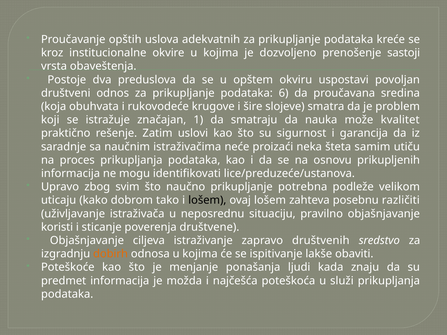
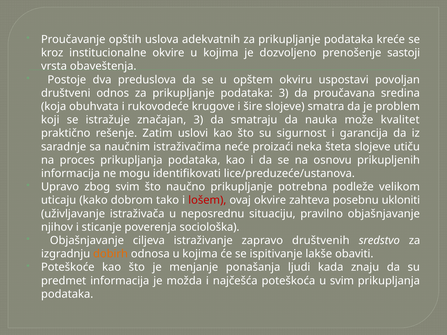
podataka 6: 6 -> 3 (284, 93)
značajan 1: 1 -> 3 (198, 120)
šteta samim: samim -> slojeve (372, 147)
lošem colour: black -> red (207, 200)
ovaj lošem: lošem -> okvire (270, 200)
različiti: različiti -> ukloniti (401, 200)
koristi: koristi -> njihov (57, 227)
društvene: društvene -> sociološka (210, 227)
u služi: služi -> svim (342, 281)
